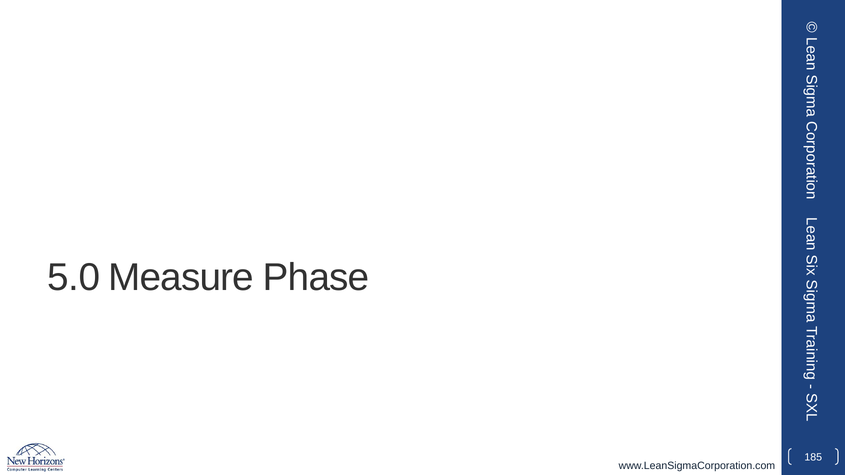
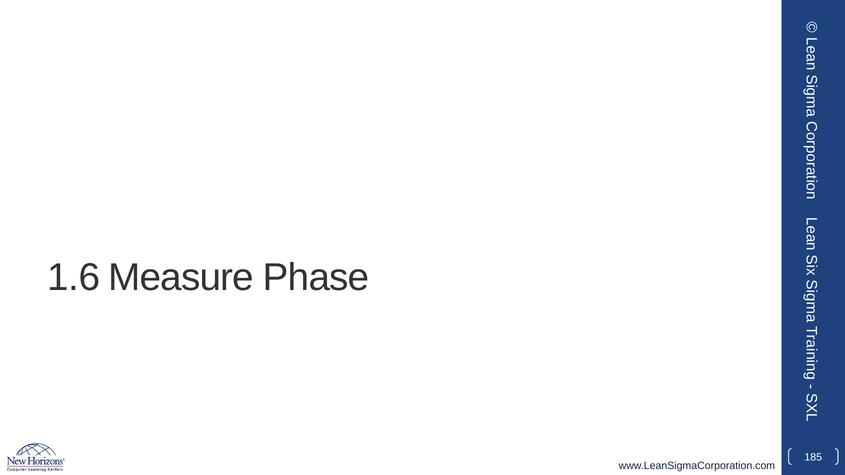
5.0: 5.0 -> 1.6 (74, 278)
